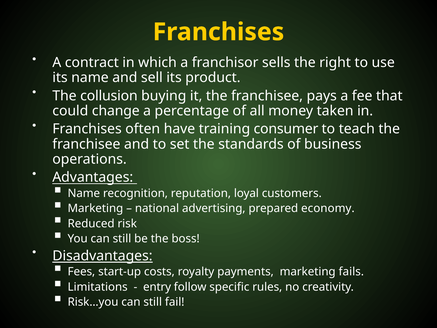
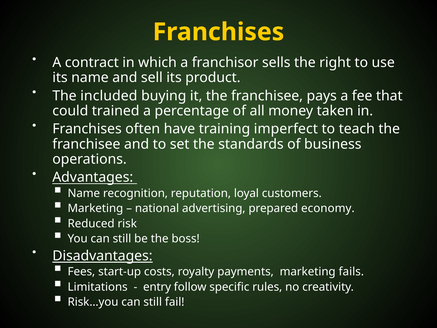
collusion: collusion -> included (109, 96)
change: change -> trained (116, 111)
consumer: consumer -> imperfect (286, 129)
